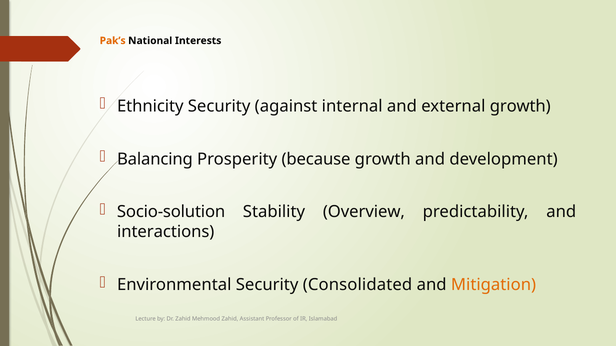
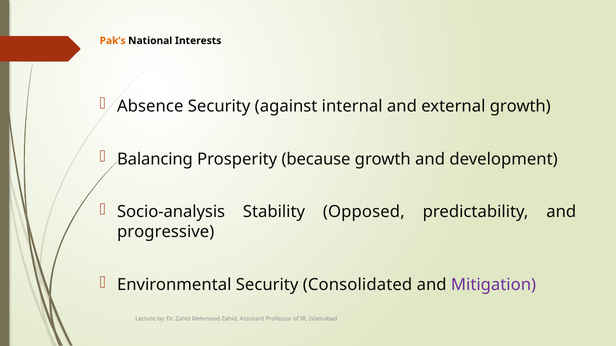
Ethnicity: Ethnicity -> Absence (150, 106)
Socio-solution: Socio-solution -> Socio-analysis (171, 212)
Overview: Overview -> Opposed (364, 212)
interactions: interactions -> progressive (166, 232)
Mitigation colour: orange -> purple (494, 285)
